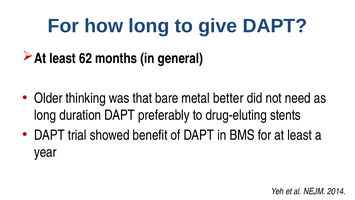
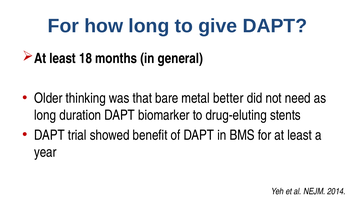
62: 62 -> 18 (86, 58)
preferably: preferably -> biomarker (164, 115)
